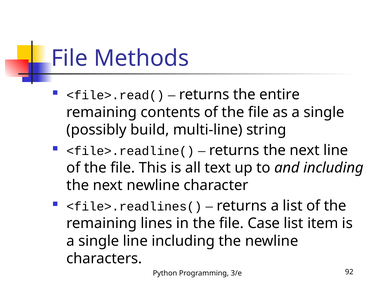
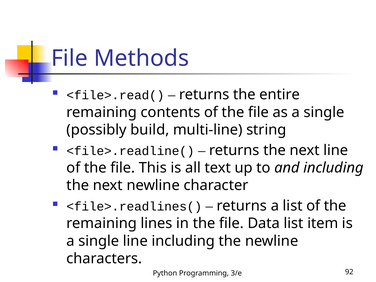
Case: Case -> Data (264, 223)
